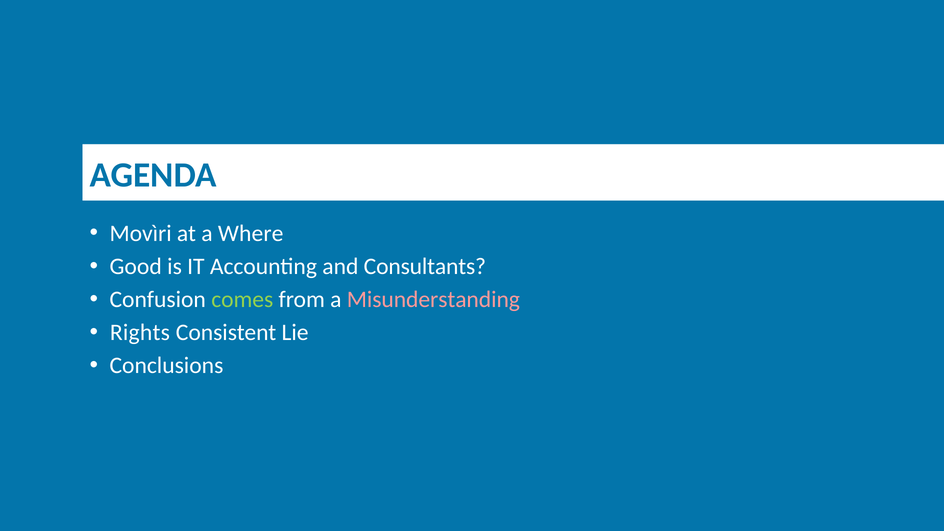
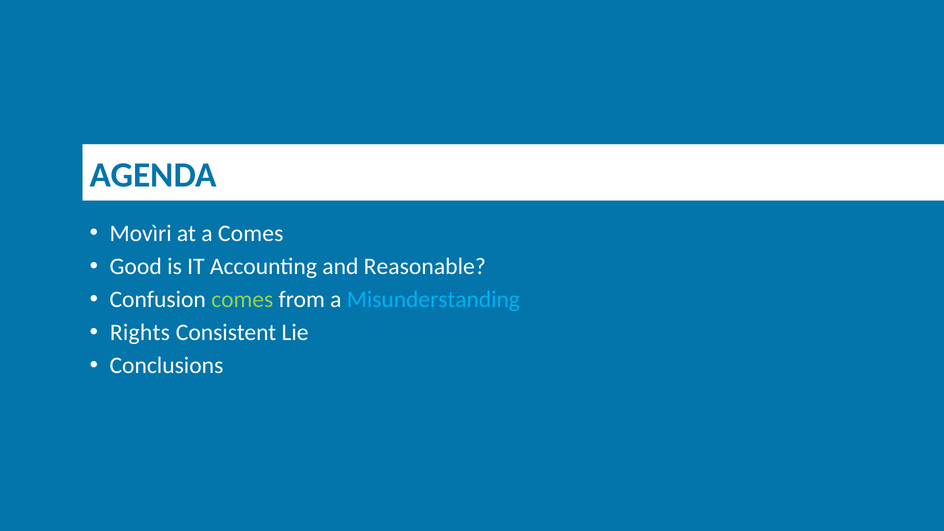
a Where: Where -> Comes (251, 234)
Consultants: Consultants -> Reasonable (425, 267)
Misunderstanding colour: pink -> light blue (433, 300)
